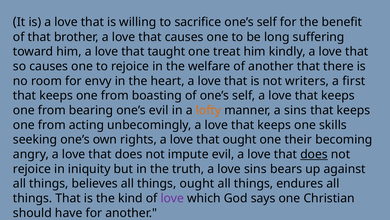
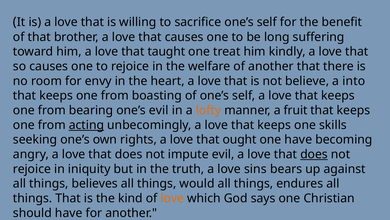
writers: writers -> believe (307, 81)
first: first -> into (354, 81)
a sins: sins -> fruit (296, 110)
acting underline: none -> present (86, 125)
one their: their -> have (298, 139)
things ought: ought -> would (197, 183)
love colour: purple -> orange (172, 198)
